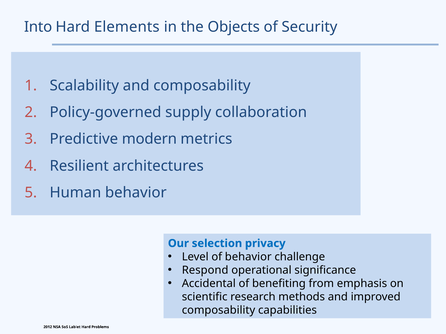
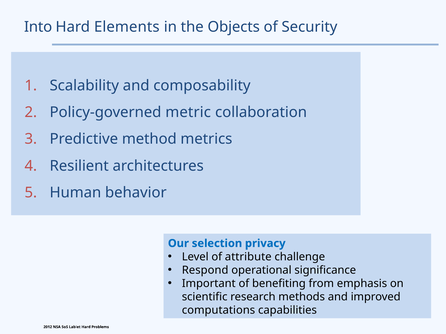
supply: supply -> metric (188, 113)
modern: modern -> method (149, 139)
of behavior: behavior -> attribute (248, 257)
Accidental: Accidental -> Important (209, 284)
composability: composability -> computations (219, 311)
